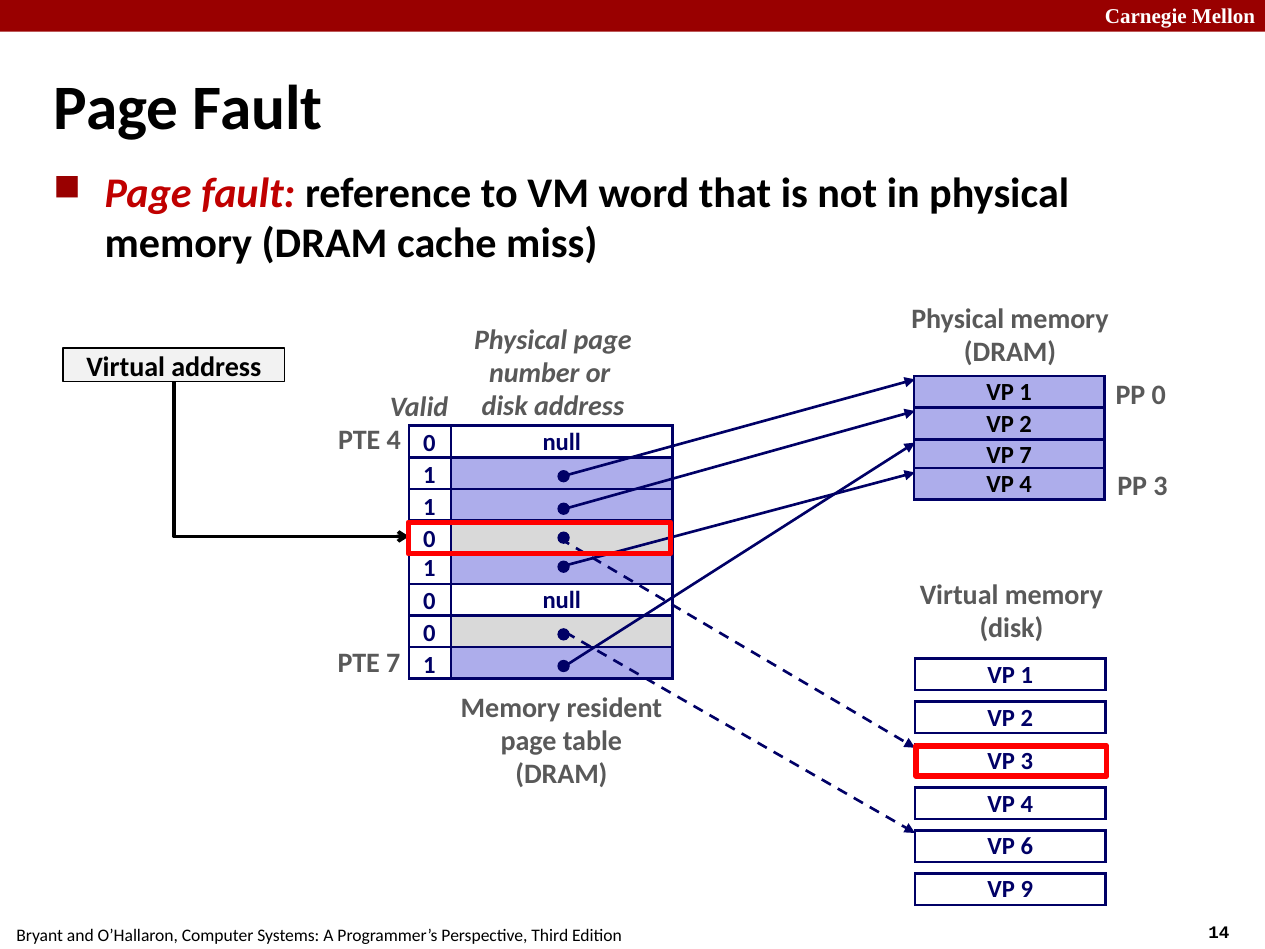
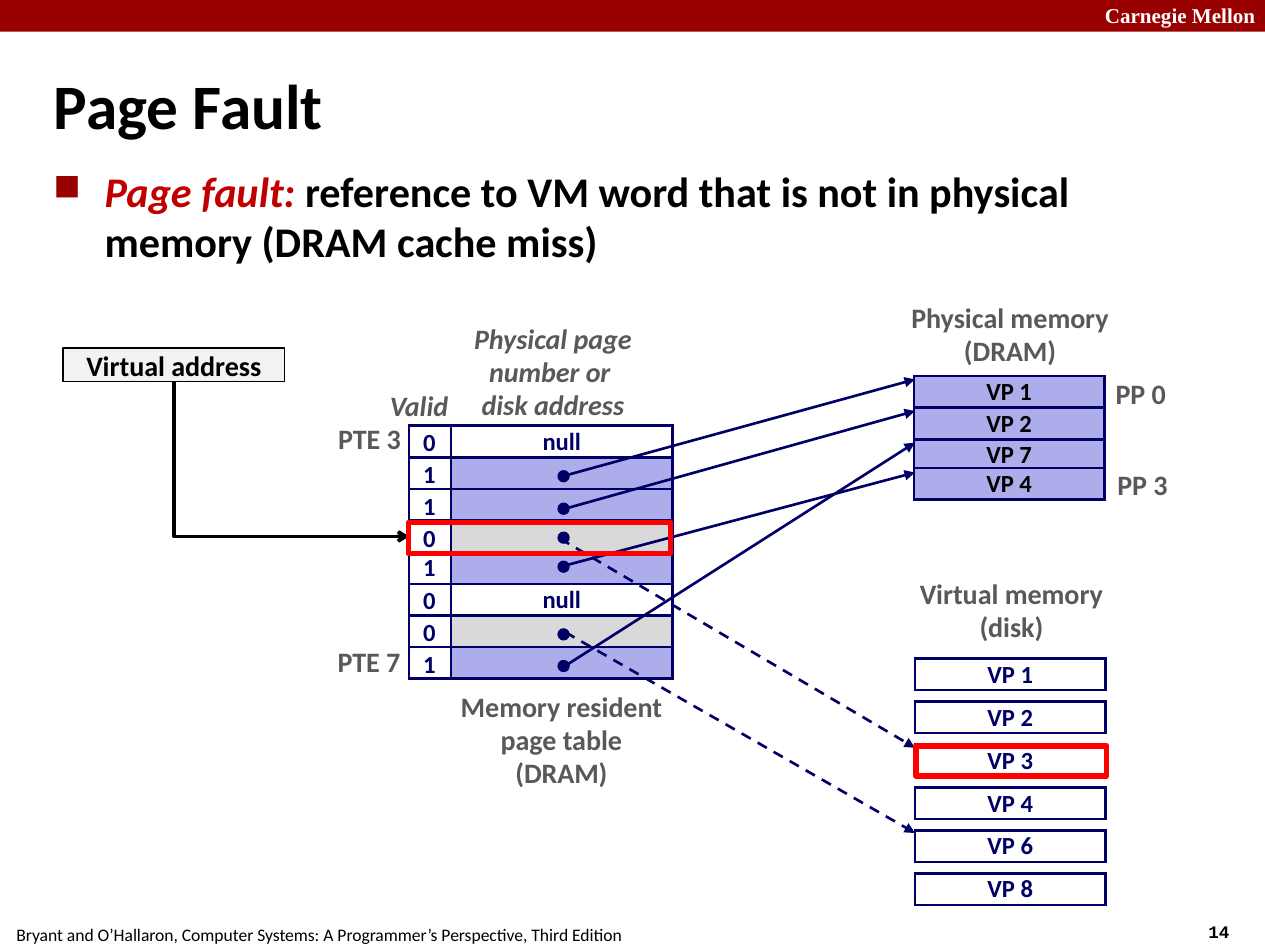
PTE 4: 4 -> 3 (394, 440)
9: 9 -> 8 (1027, 890)
